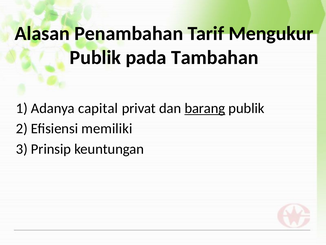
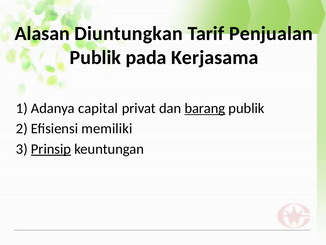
Penambahan: Penambahan -> Diuntungkan (129, 33)
Mengukur: Mengukur -> Penjualan (271, 33)
Tambahan: Tambahan -> Kerjasama (215, 57)
Prinsip underline: none -> present (51, 149)
